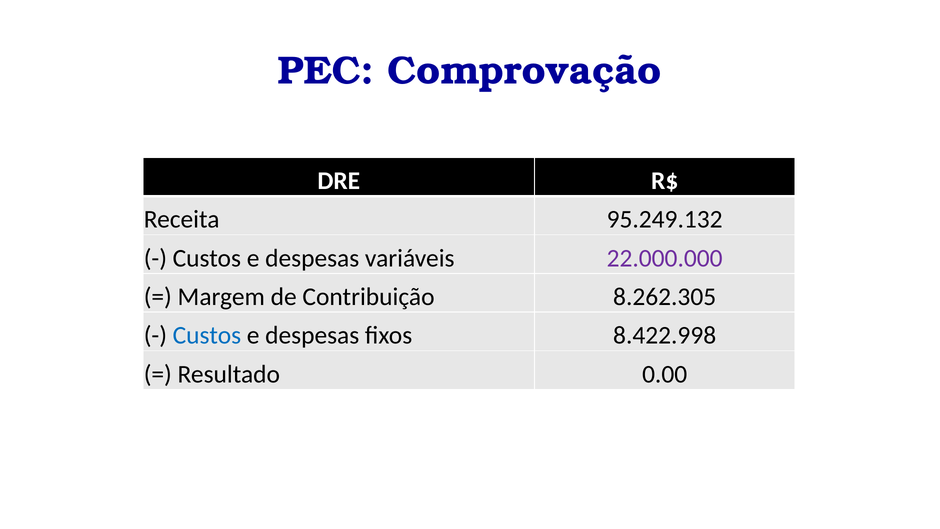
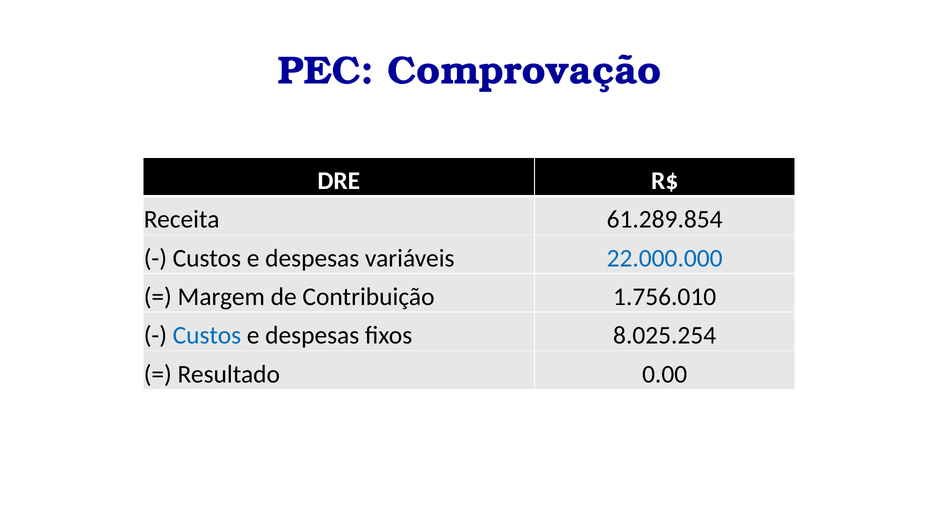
95.249.132: 95.249.132 -> 61.289.854 (665, 219)
22.000.000 colour: purple -> blue (665, 258)
8.262.305: 8.262.305 -> 1.756.010 (665, 297)
8.422.998: 8.422.998 -> 8.025.254 (665, 335)
